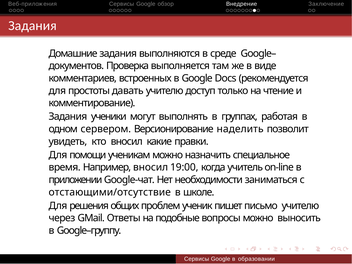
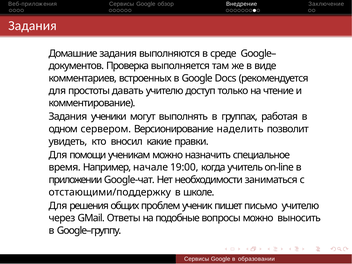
Например вносил: вносил -> начале (151, 168)
отстающими/отсутствие: отстающими/отсутствие -> отстающими/поддержку (110, 192)
